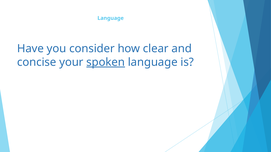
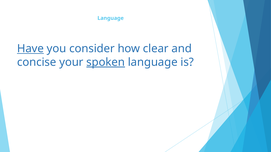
Have underline: none -> present (30, 49)
